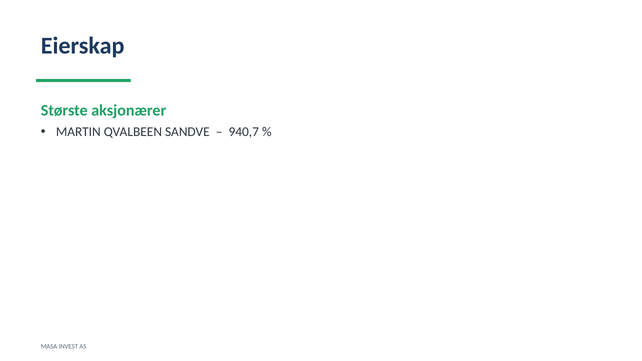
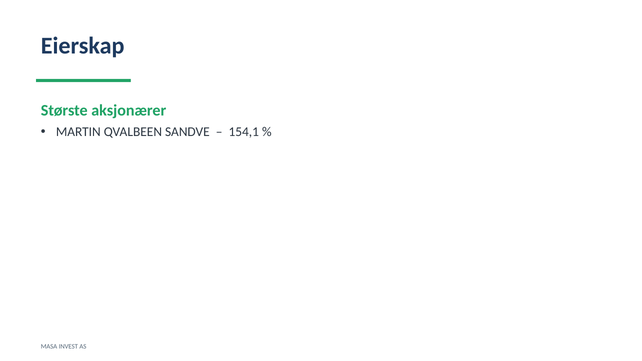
940,7: 940,7 -> 154,1 (244, 132)
